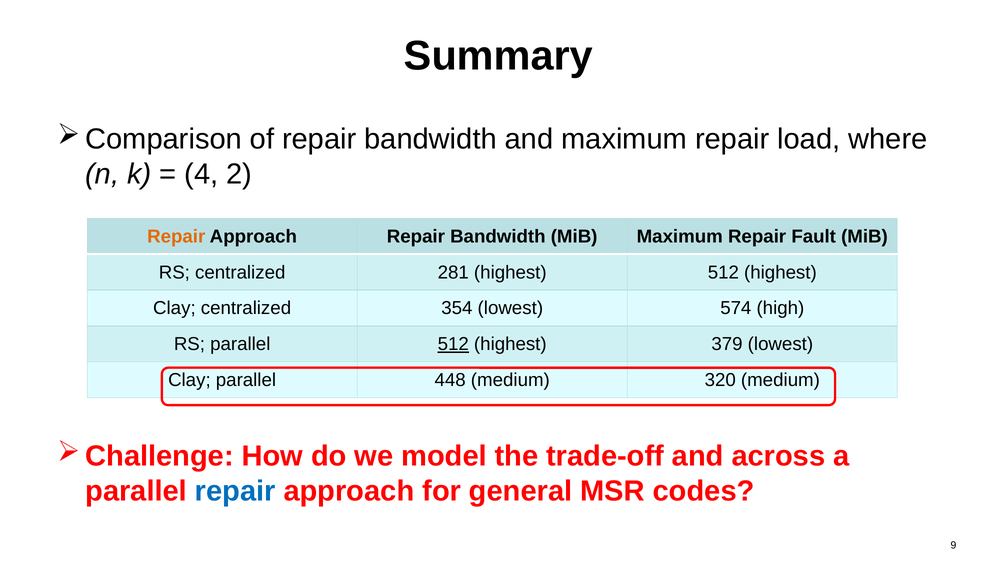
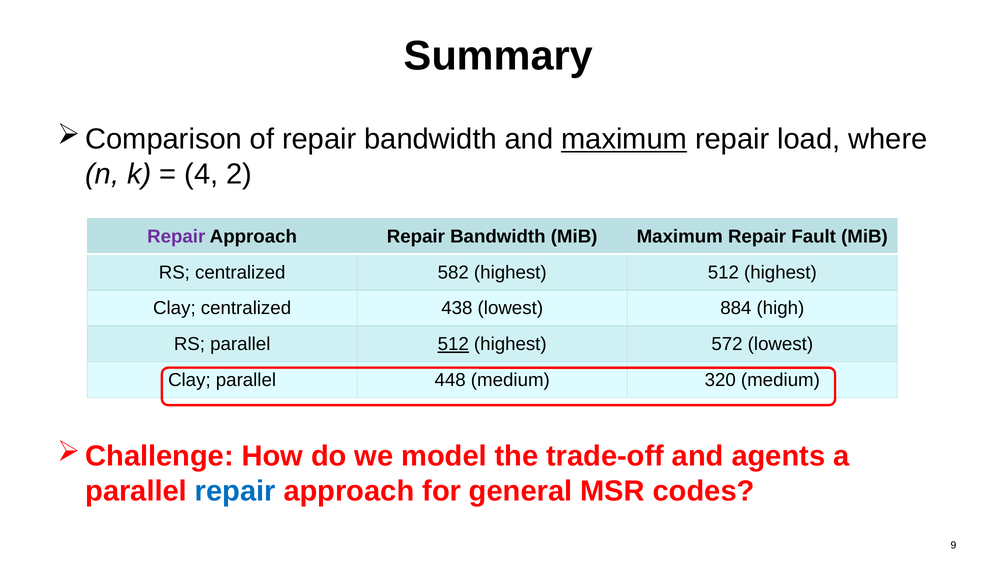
maximum underline: none -> present (624, 139)
Repair colour: orange -> purple (176, 236)
281: 281 -> 582 (453, 272)
354: 354 -> 438 (457, 308)
574: 574 -> 884 (736, 308)
379: 379 -> 572 (727, 344)
across: across -> agents (778, 456)
